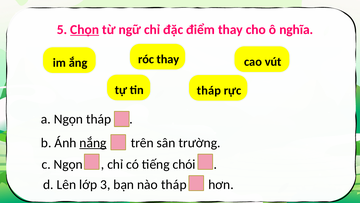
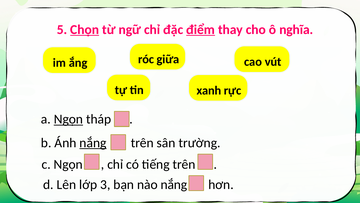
điểm underline: none -> present (201, 30)
róc thay: thay -> giữa (168, 59)
tin tháp: tháp -> xanh (209, 90)
Ngọn underline: none -> present (68, 119)
tiếng chói: chói -> trên (184, 164)
nào tháp: tháp -> nắng (174, 184)
